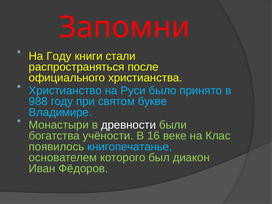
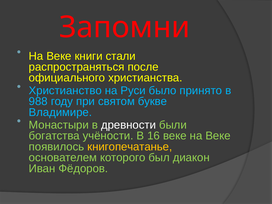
Году: Году -> Веке (59, 56)
веке на Клас: Клас -> Веке (218, 136)
книгопечатанье colour: light blue -> yellow (130, 147)
